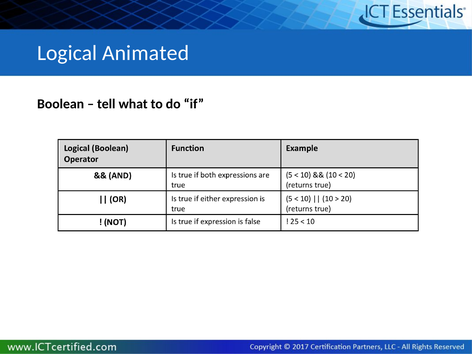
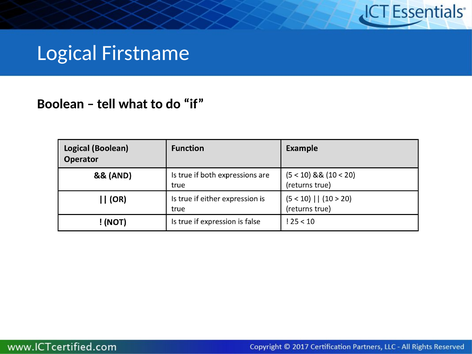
Animated: Animated -> Firstname (146, 53)
